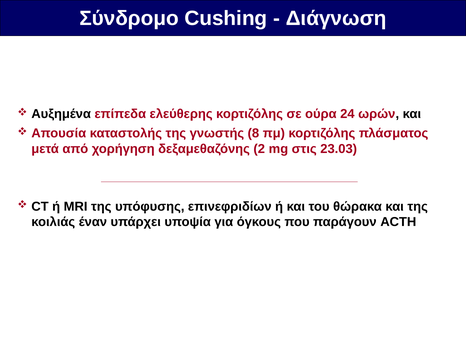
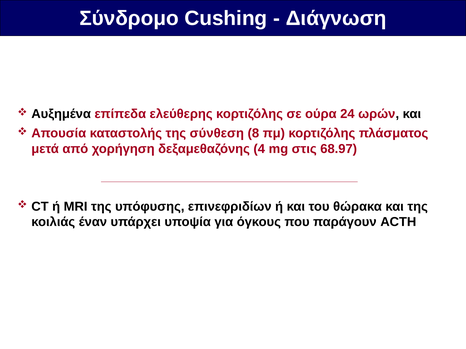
γνωστής: γνωστής -> σύνθεση (217, 133)
2: 2 -> 4 (259, 149)
23.03: 23.03 -> 68.97 (339, 149)
